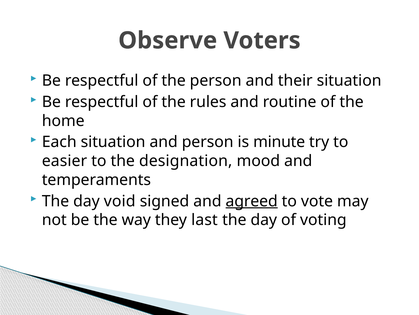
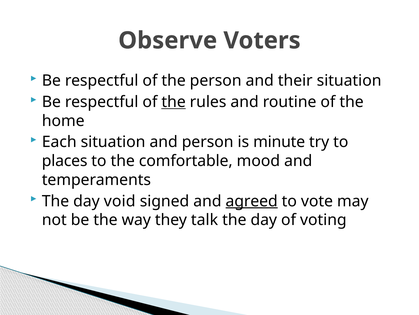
the underline: none -> present (174, 102)
easier: easier -> places (65, 161)
designation: designation -> comfortable (186, 161)
last: last -> talk (205, 220)
